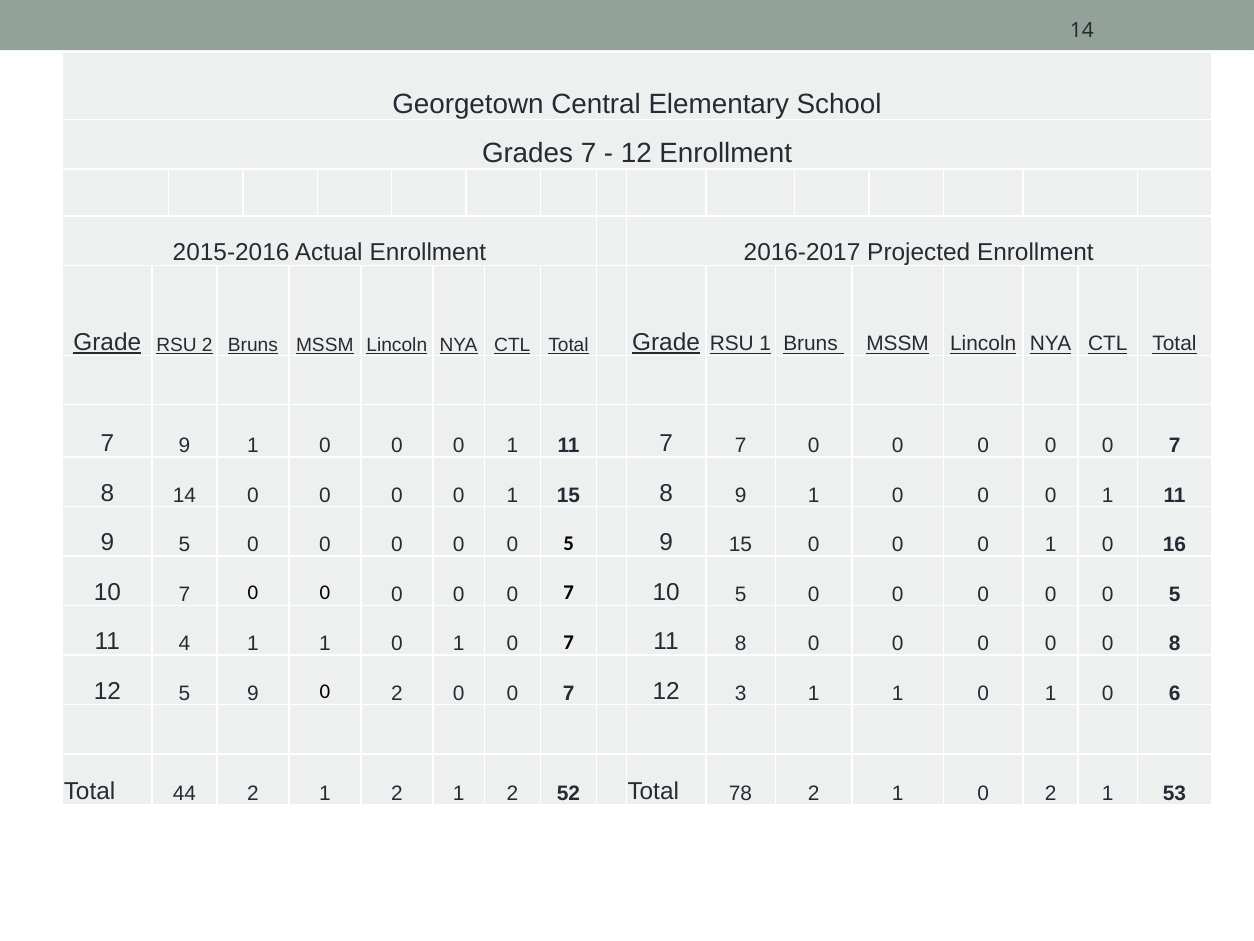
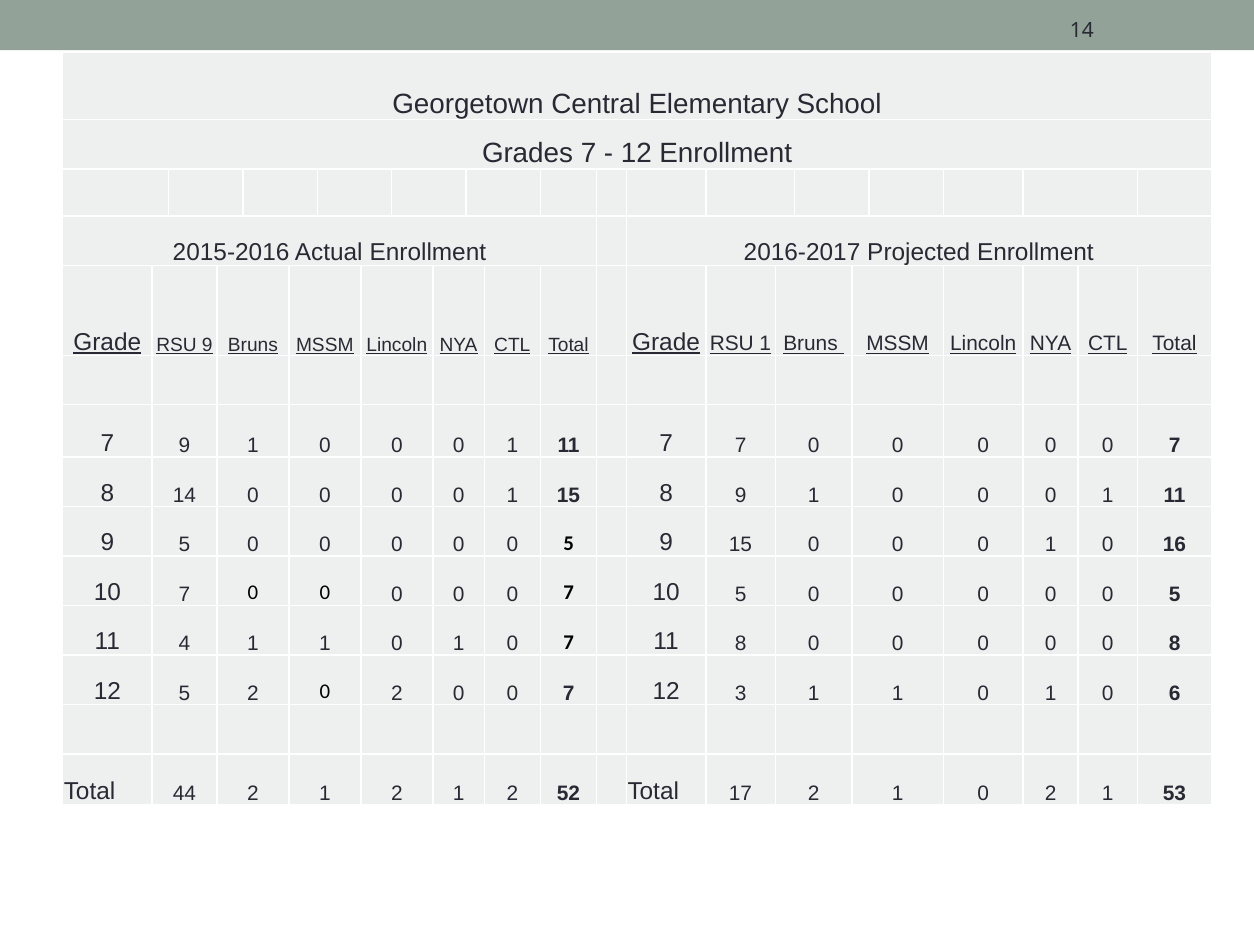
RSU 2: 2 -> 9 (207, 345)
12 5 9: 9 -> 2 (253, 693)
78: 78 -> 17 (741, 793)
